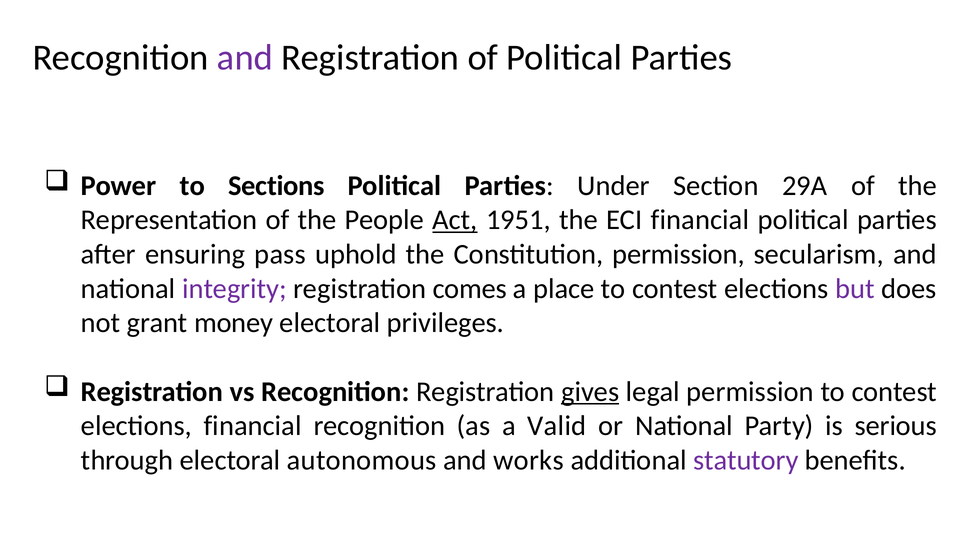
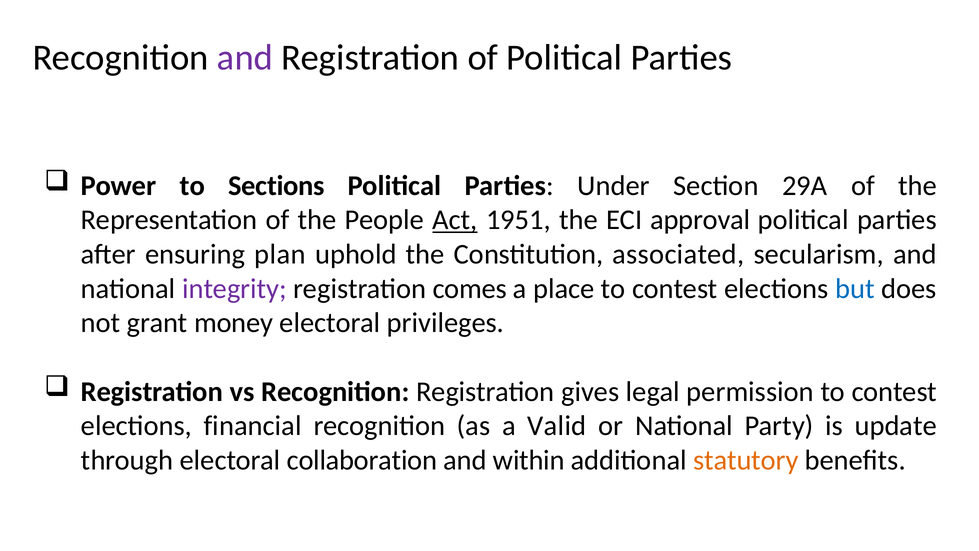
ECI financial: financial -> approval (700, 220)
pass: pass -> plan (280, 254)
Constitution permission: permission -> associated (678, 254)
but colour: purple -> blue (855, 288)
gives underline: present -> none (590, 391)
serious: serious -> update (896, 426)
autonomous: autonomous -> collaboration (362, 460)
works: works -> within (529, 460)
statutory colour: purple -> orange (746, 460)
